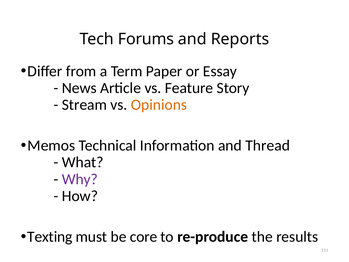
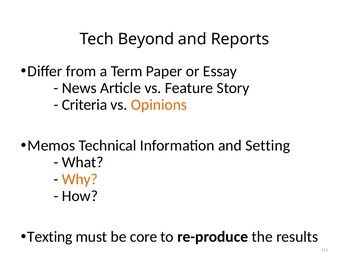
Forums: Forums -> Beyond (146, 39)
Stream: Stream -> Criteria (84, 105)
Thread: Thread -> Setting (268, 145)
Why colour: purple -> orange (80, 179)
